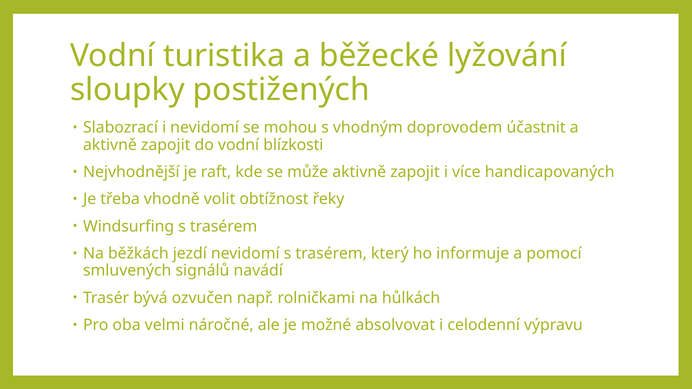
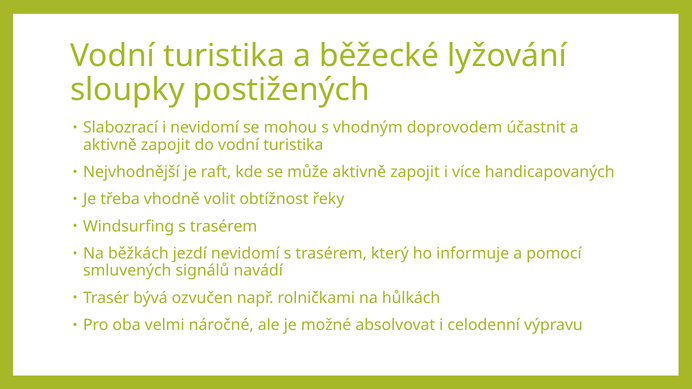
do vodní blízkosti: blízkosti -> turistika (293, 145)
